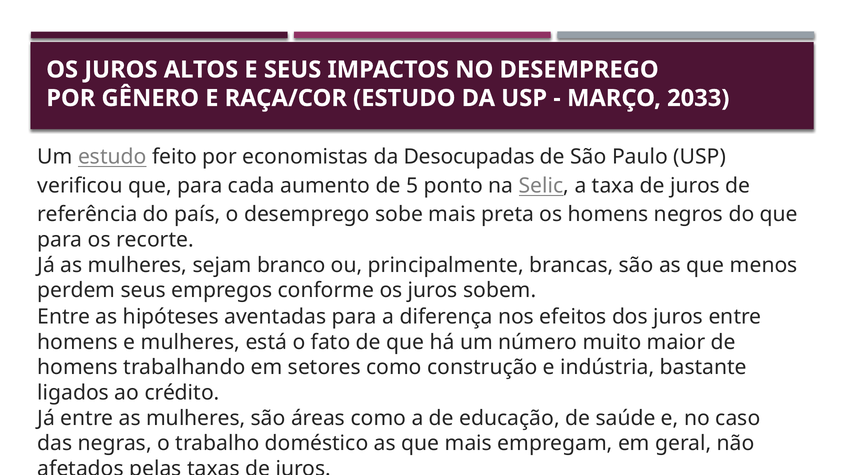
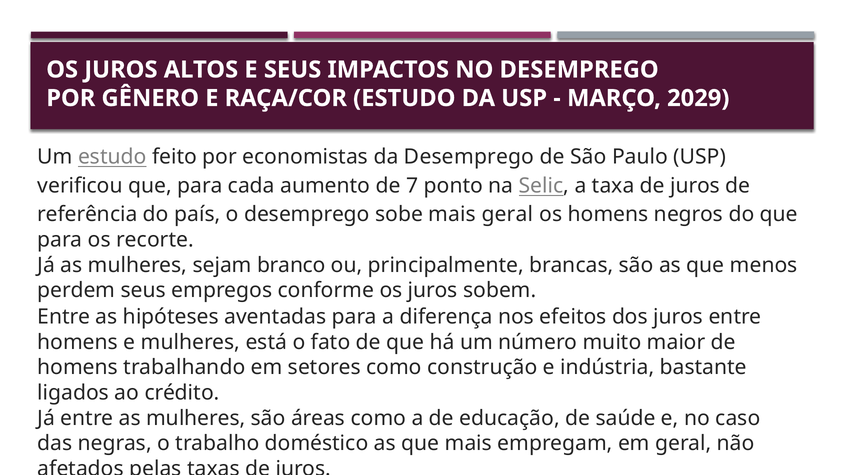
2033: 2033 -> 2029 (698, 98)
da Desocupadas: Desocupadas -> Desemprego (469, 157)
5: 5 -> 7 (412, 186)
mais preta: preta -> geral (507, 215)
